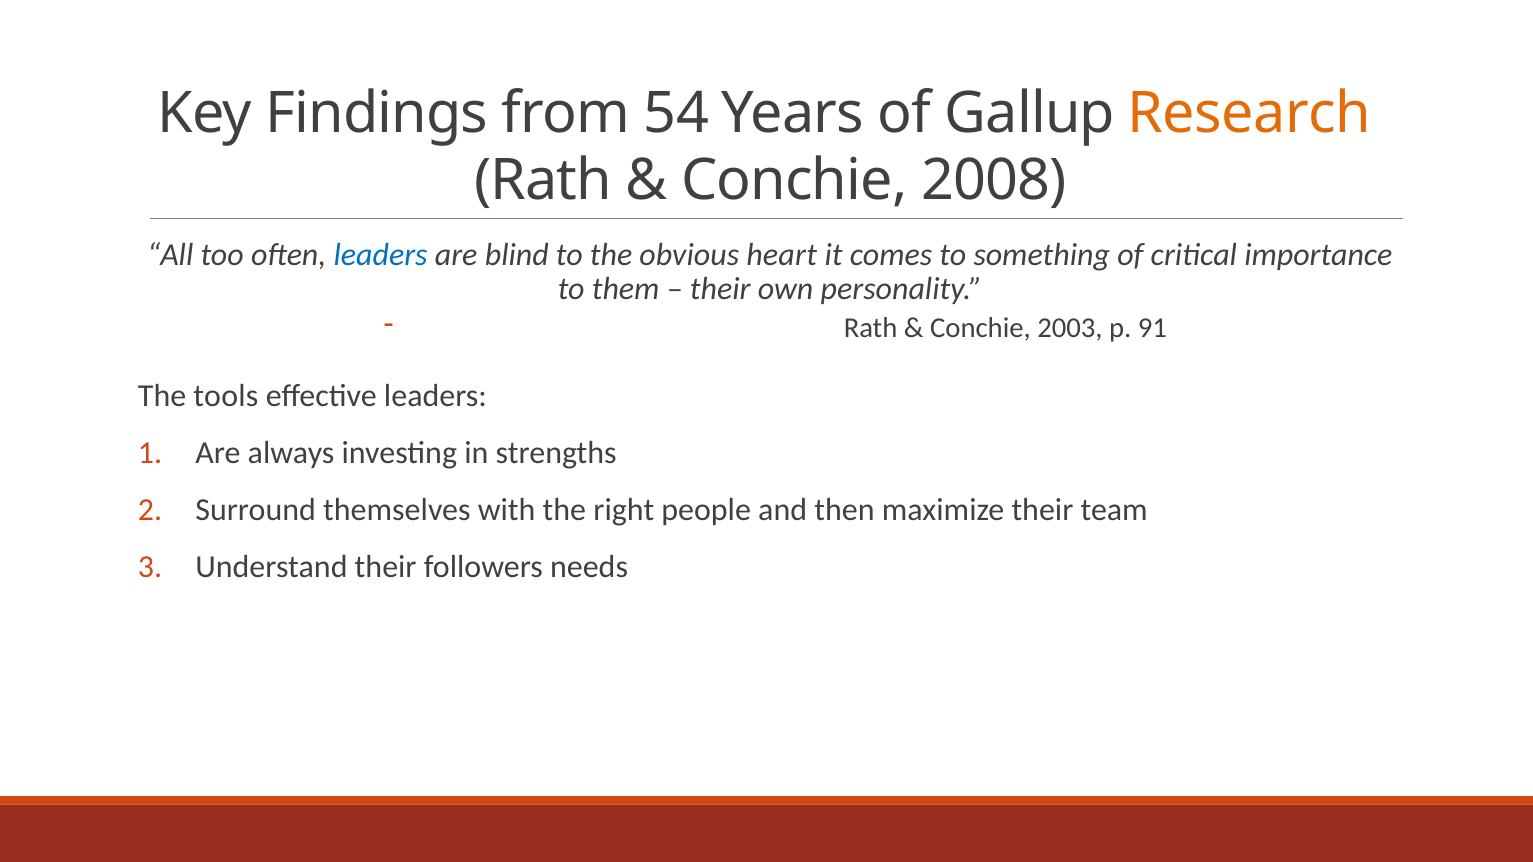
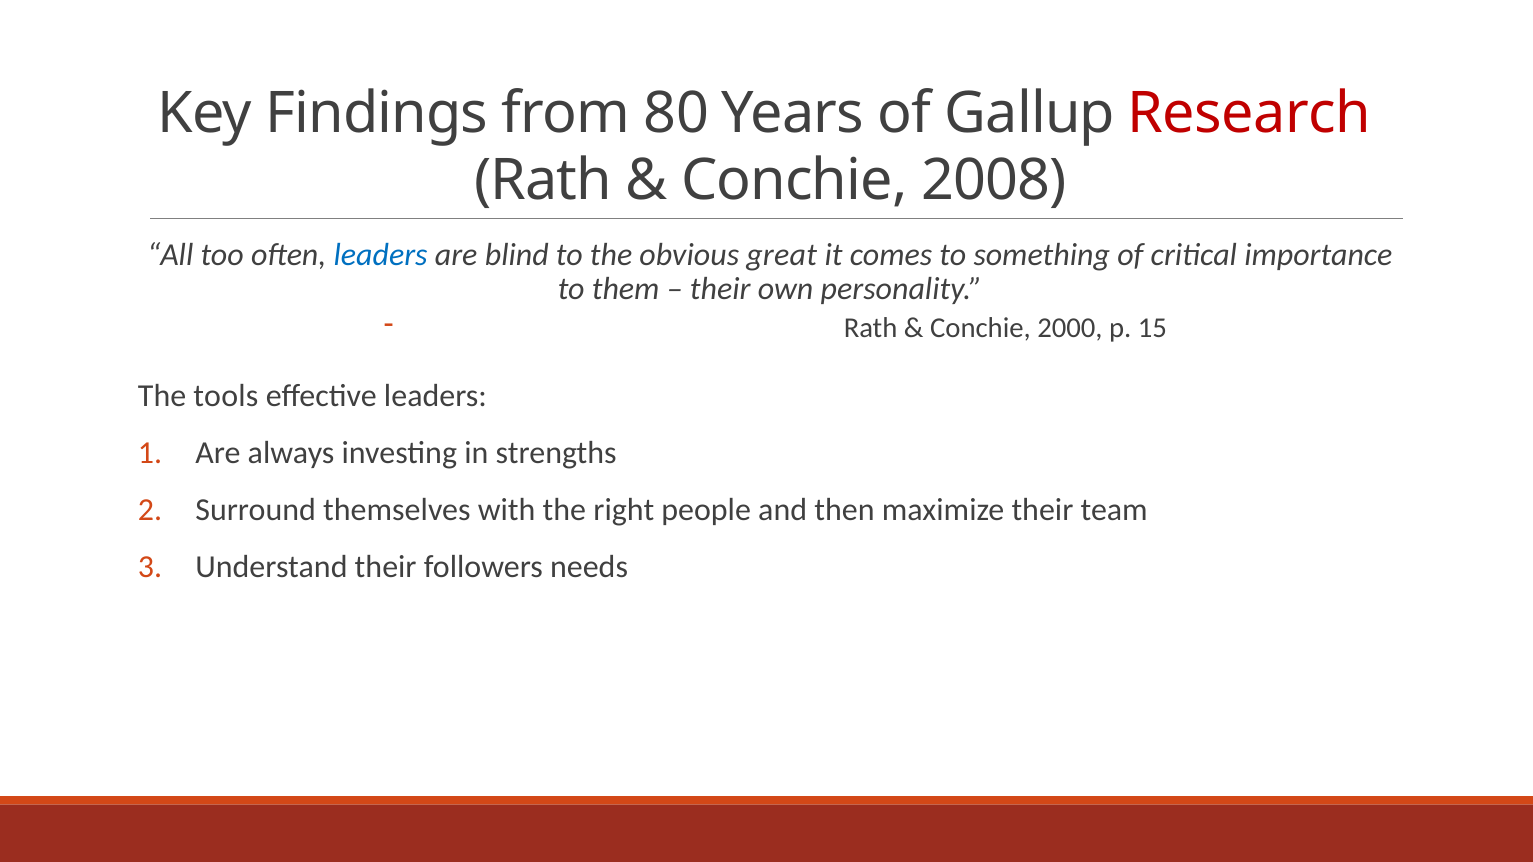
54: 54 -> 80 (676, 114)
Research colour: orange -> red (1249, 114)
heart: heart -> great (782, 255)
2003: 2003 -> 2000 (1070, 329)
91: 91 -> 15 (1152, 329)
